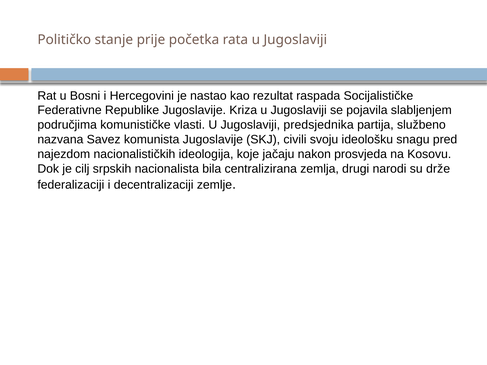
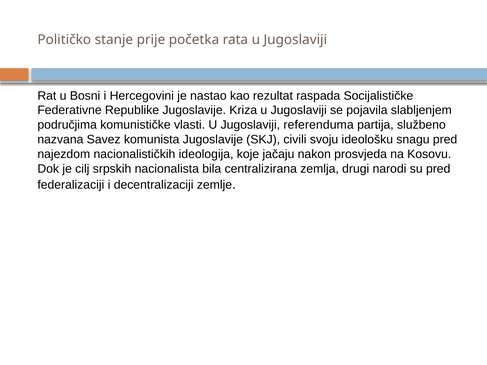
predsjednika: predsjednika -> referenduma (319, 125)
su drže: drže -> pred (438, 169)
